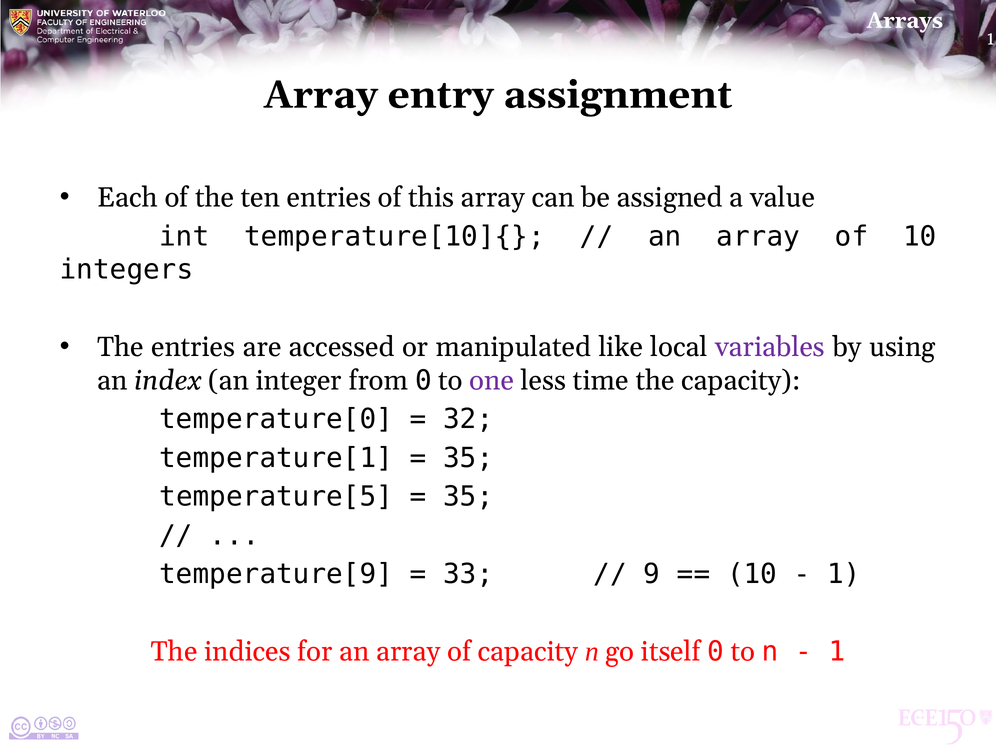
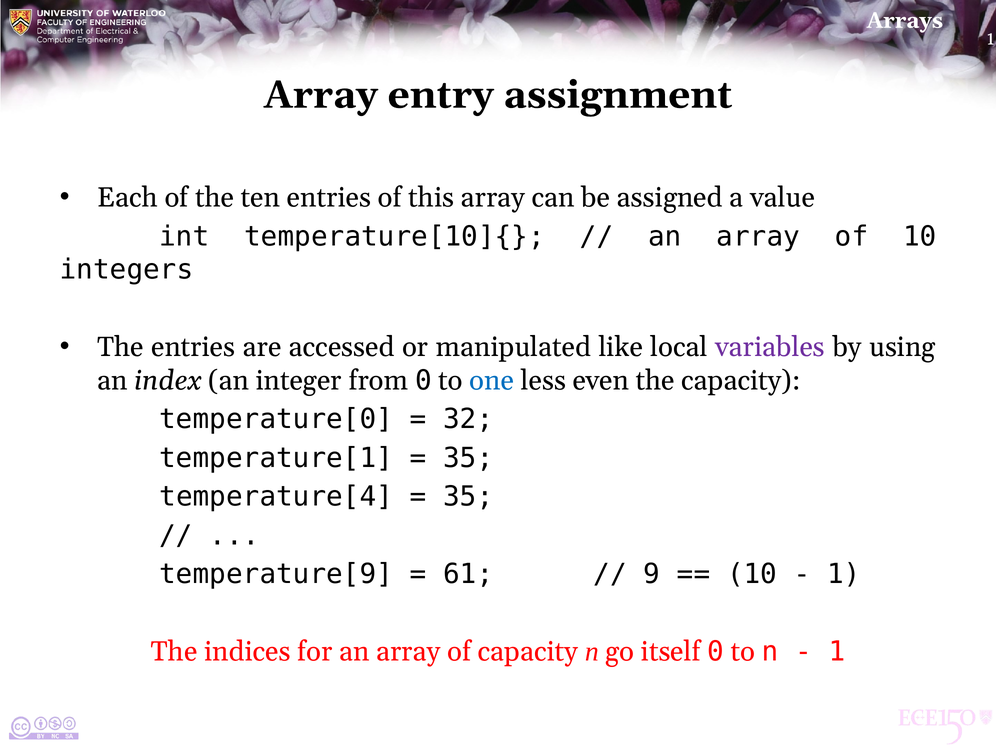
one colour: purple -> blue (492, 380)
time: time -> even (601, 380)
temperature[5: temperature[5 -> temperature[4 (276, 497)
33: 33 -> 61 (468, 574)
